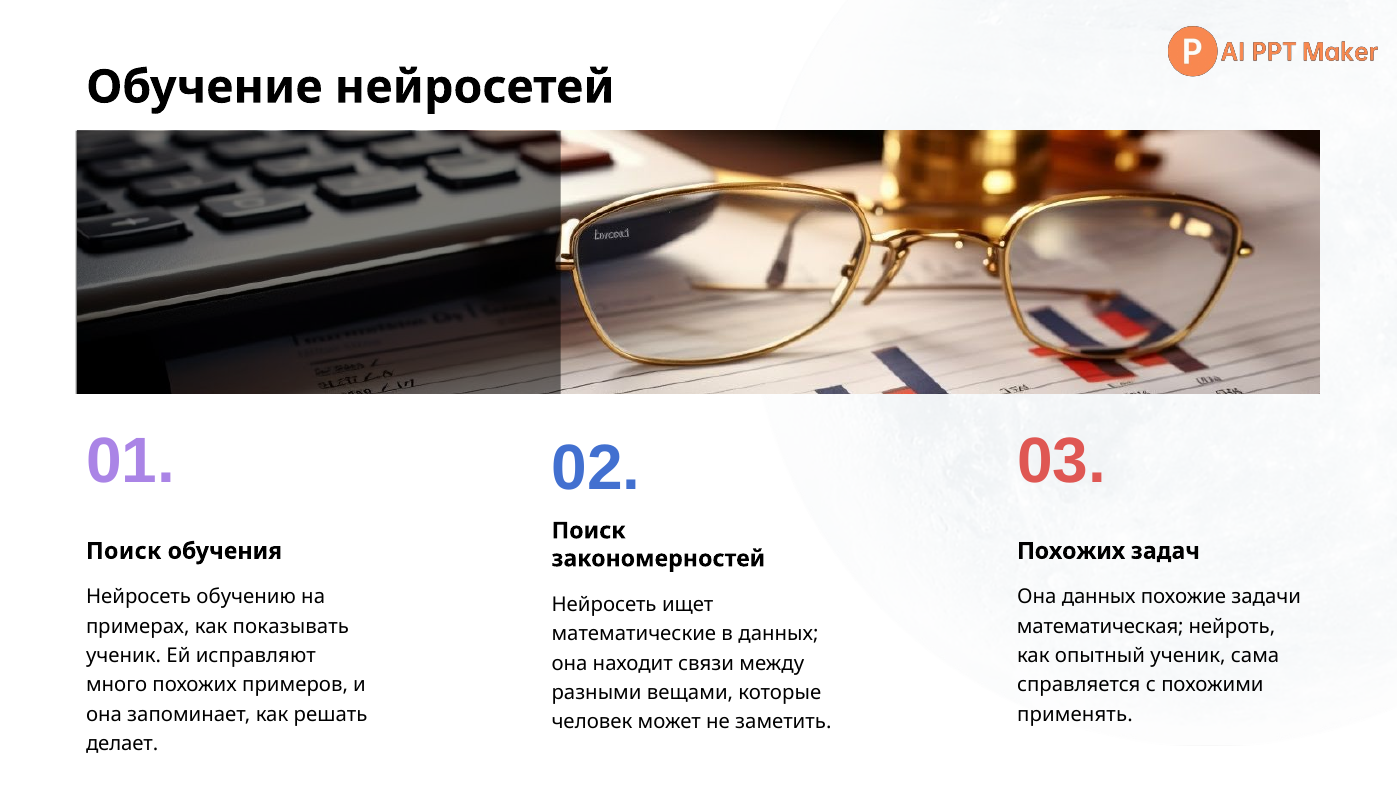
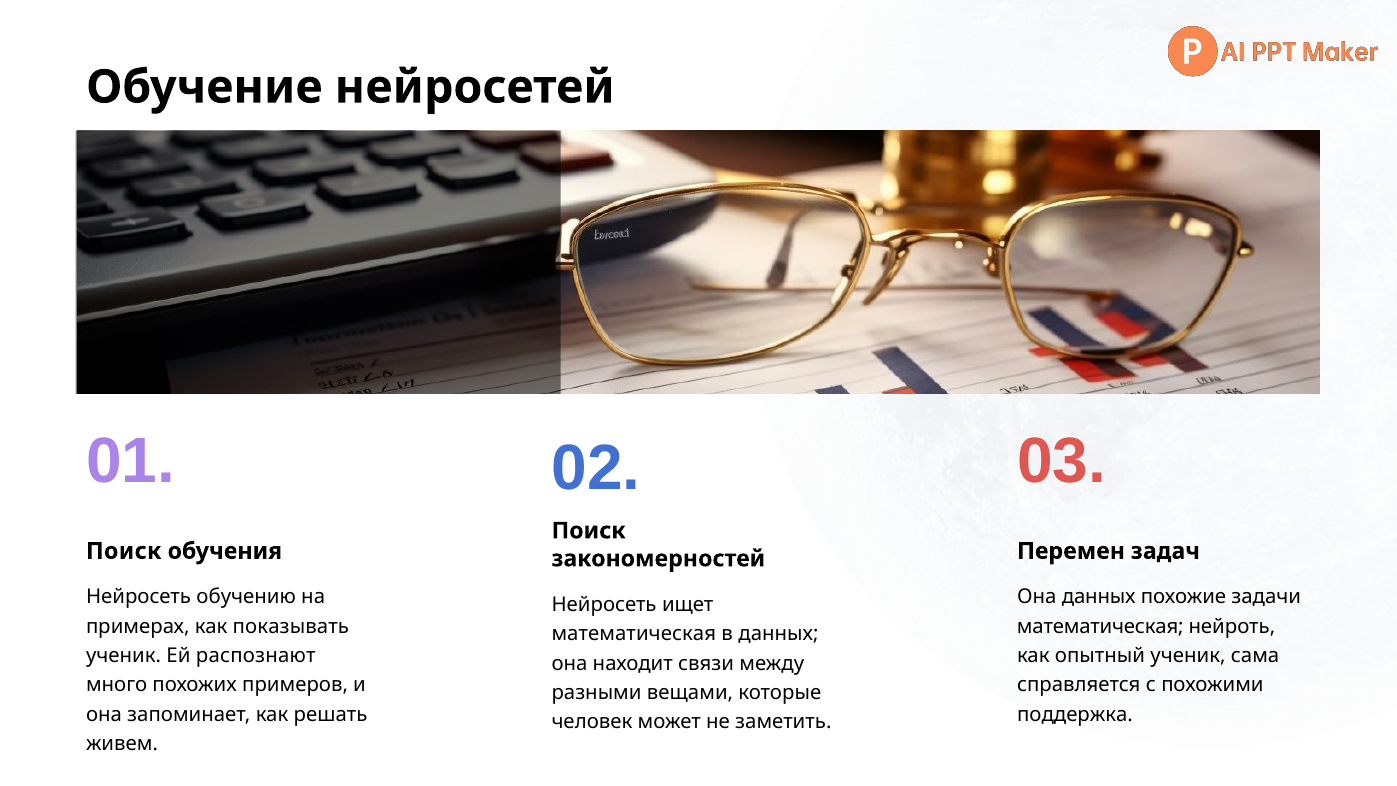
Похожих: Похожих -> Перемен (1071, 551)
математические: математические -> математическая (634, 634)
исправляют: исправляют -> распознают (256, 656)
применять: применять -> поддержка (1075, 714)
делает: делает -> живем (122, 744)
